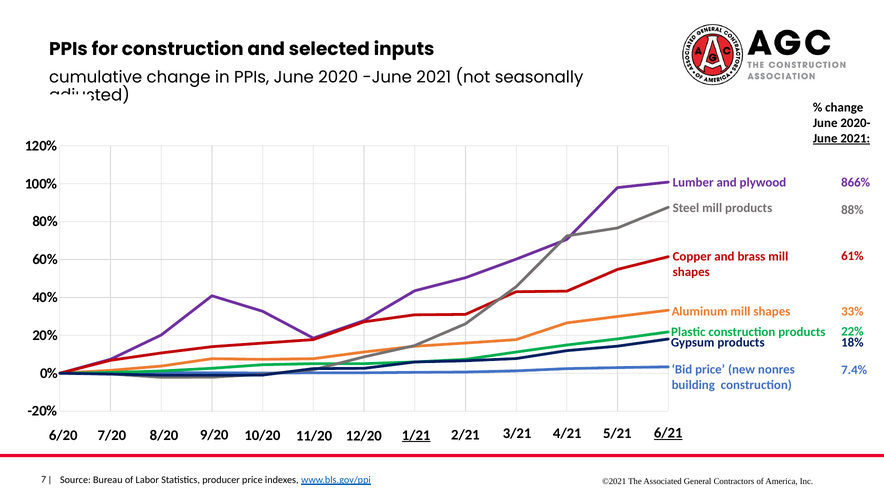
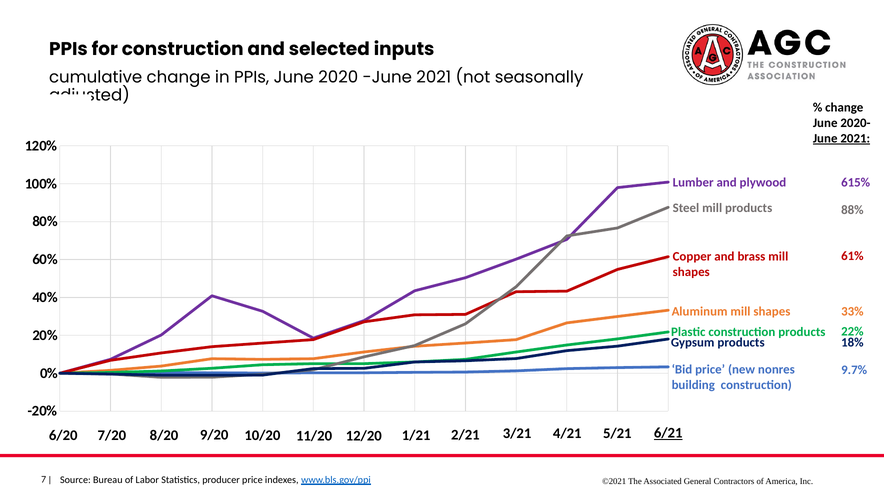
866%: 866% -> 615% (856, 182)
7.4%: 7.4% -> 9.7% (854, 370)
1/21 underline: present -> none (416, 436)
